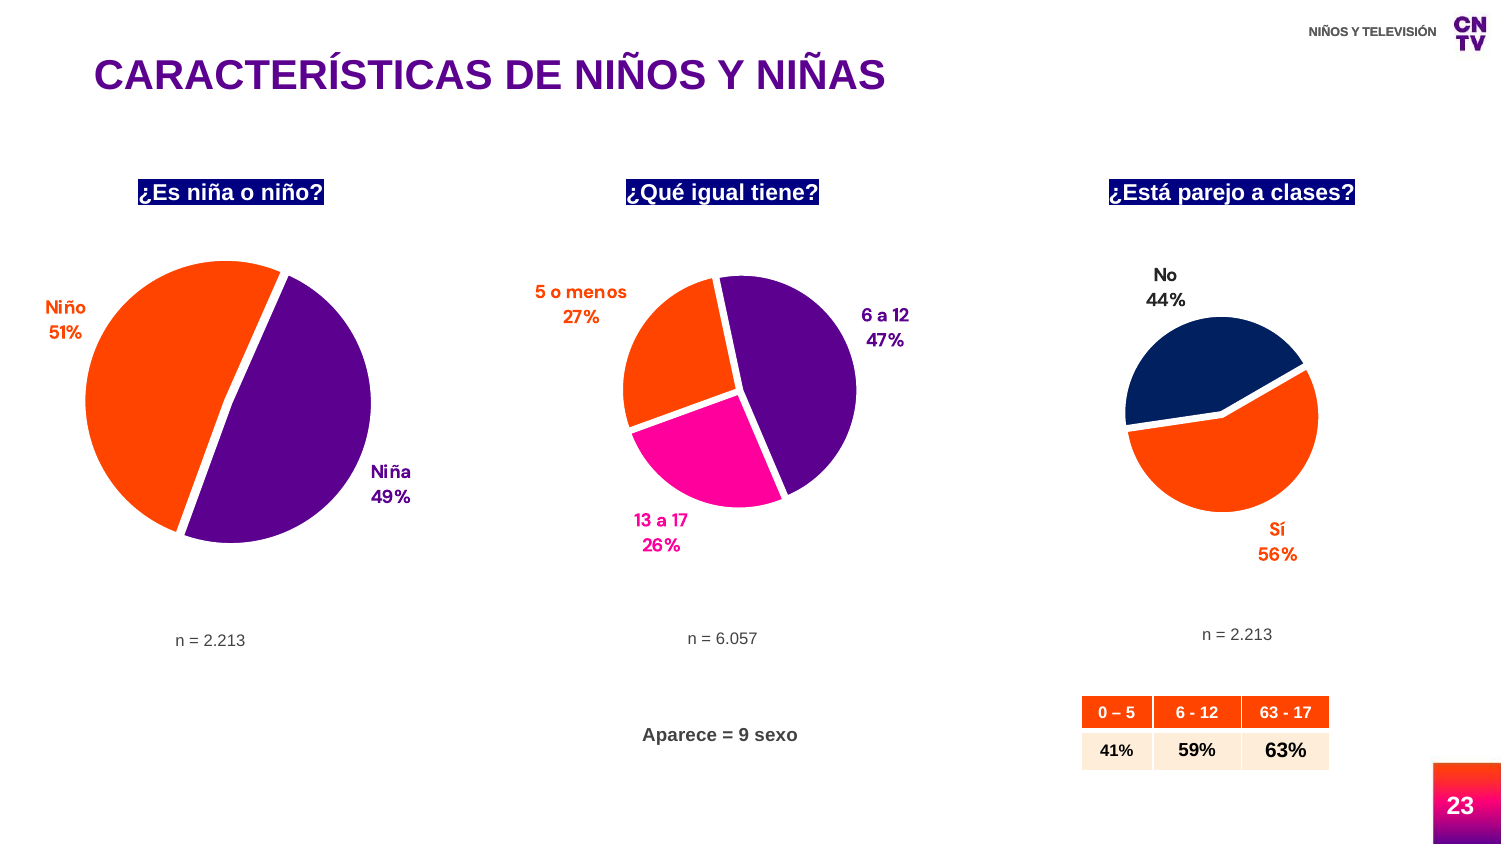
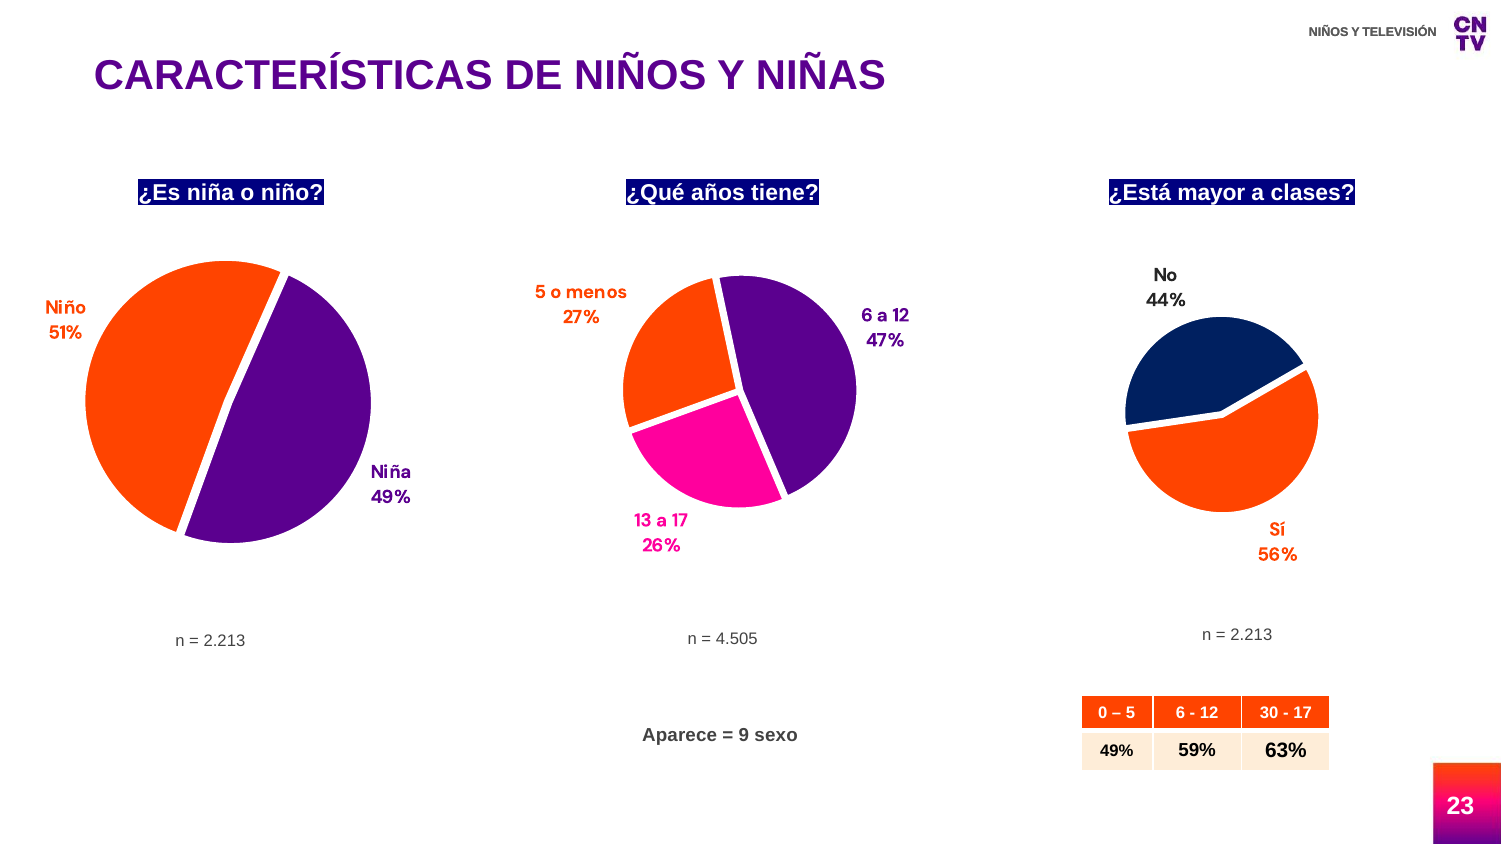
igual: igual -> años (718, 193)
parejo: parejo -> mayor (1211, 193)
6.057: 6.057 -> 4.505 (737, 639)
63: 63 -> 30 (1269, 714)
41%: 41% -> 49% (1117, 751)
